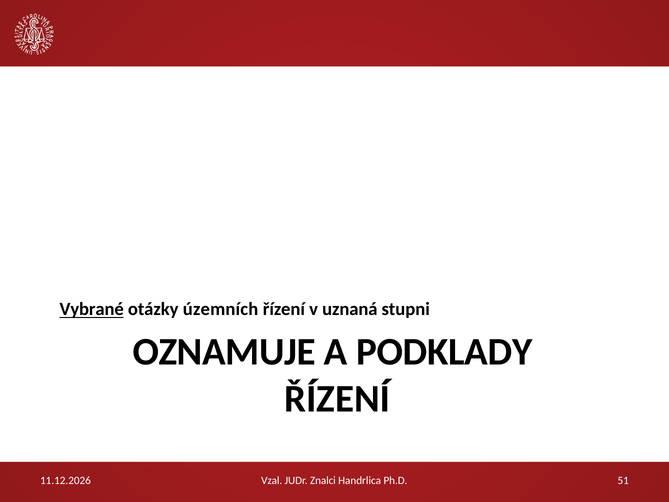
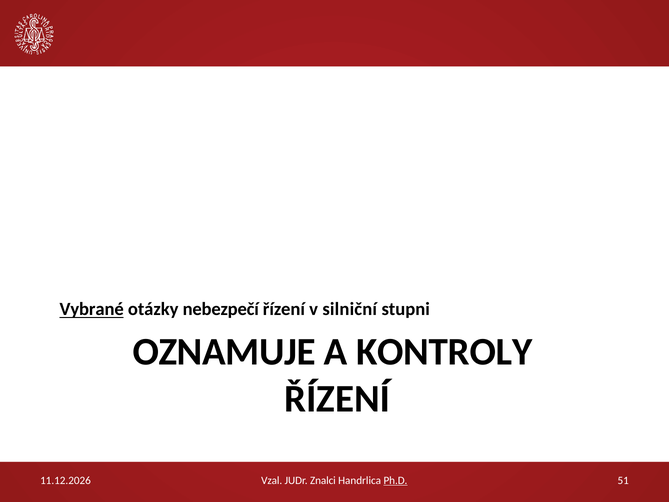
územních: územních -> nebezpečí (221, 309)
uznaná: uznaná -> silniční (350, 309)
PODKLADY: PODKLADY -> KONTROLY (444, 352)
Ph.D underline: none -> present (395, 480)
